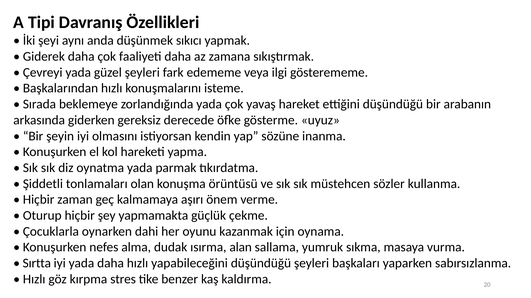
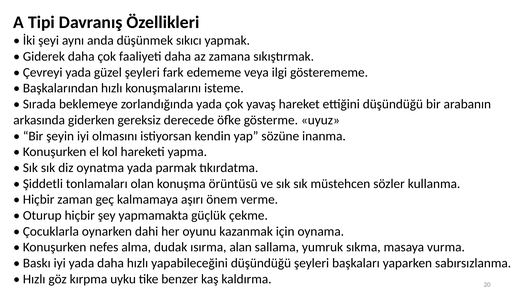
Sırtta: Sırtta -> Baskı (37, 264)
stres: stres -> uyku (123, 280)
